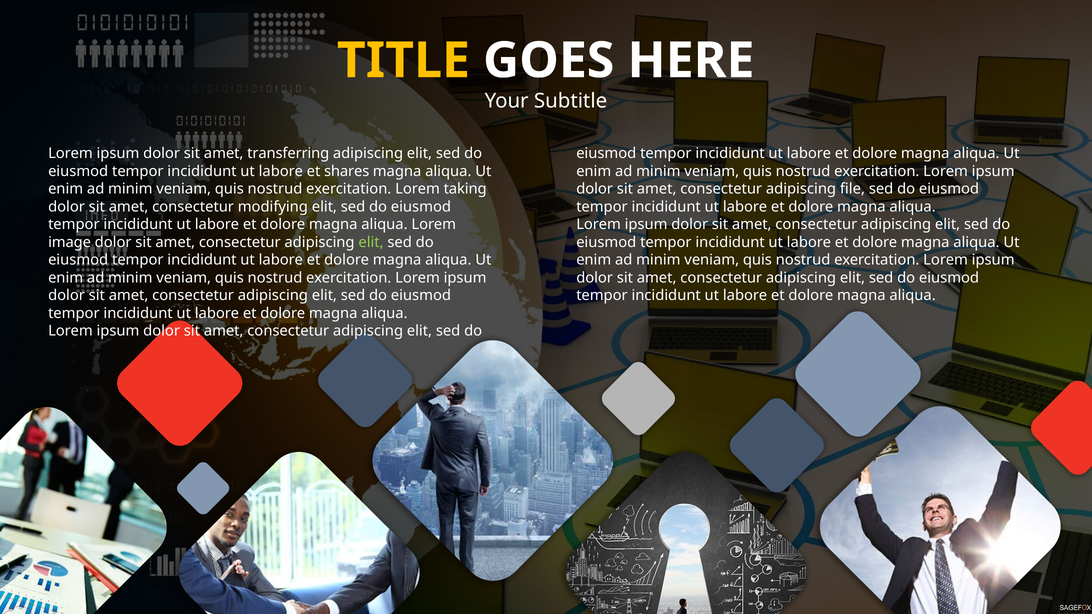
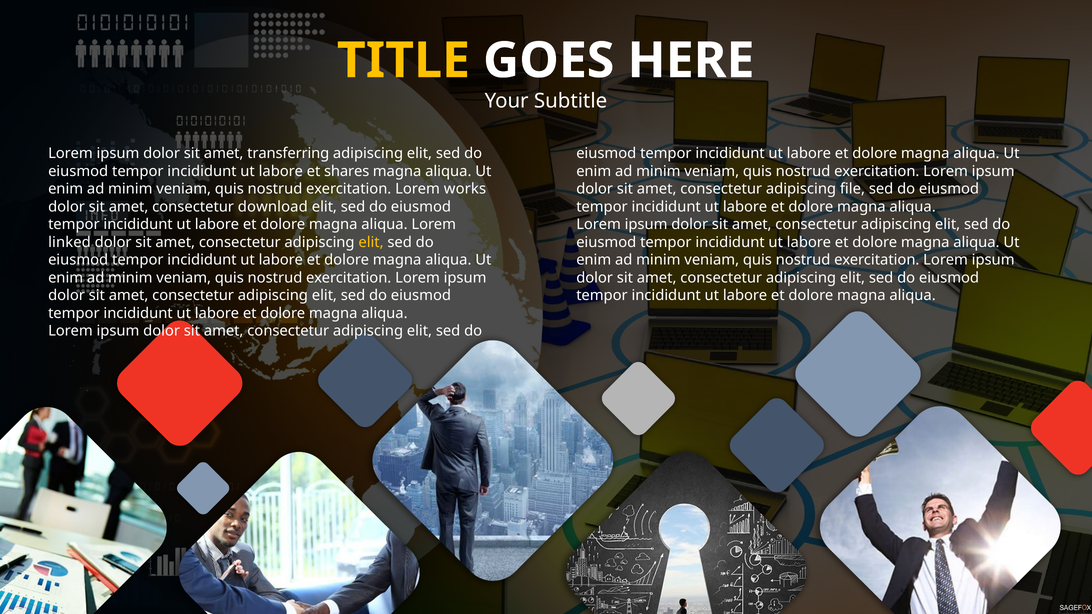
taking: taking -> works (465, 189)
modifying: modifying -> download (273, 207)
image: image -> linked (69, 242)
elit colour: light green -> yellow (371, 242)
